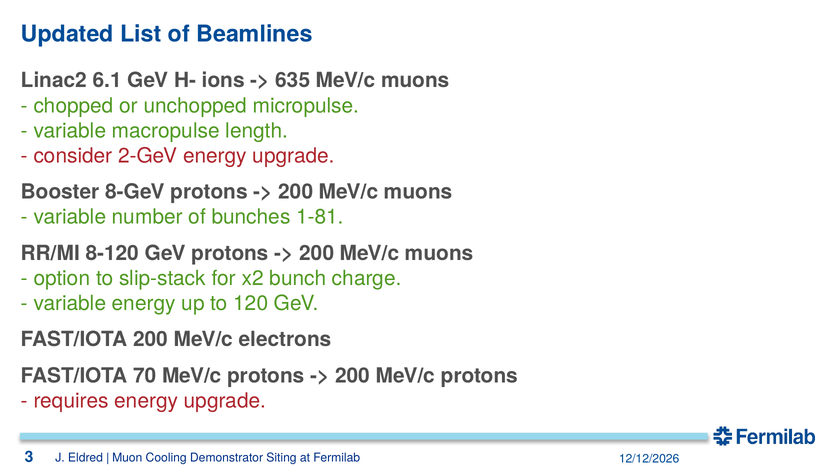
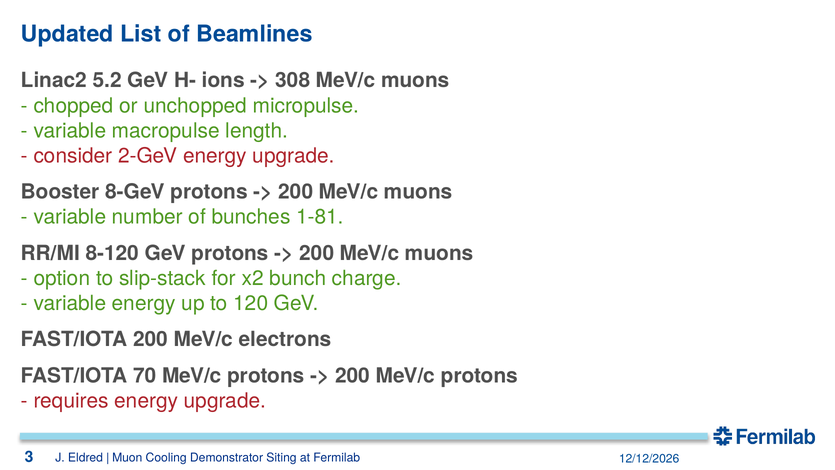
6.1: 6.1 -> 5.2 (107, 81)
635: 635 -> 308 (293, 81)
